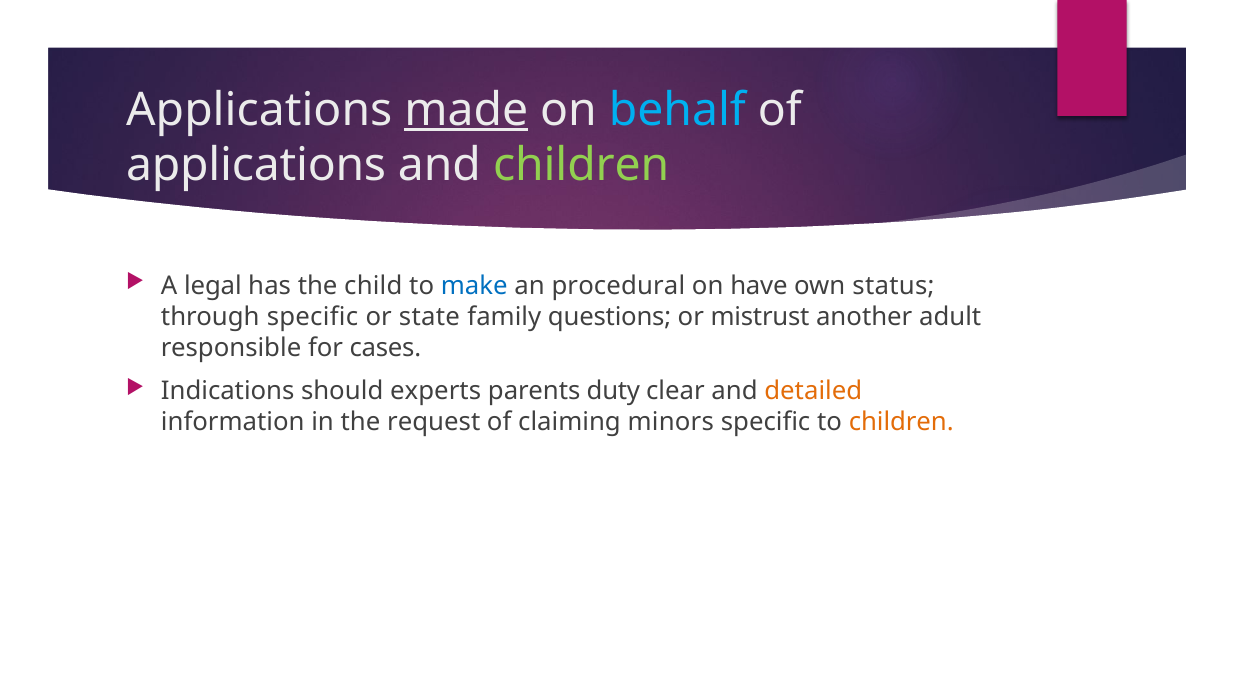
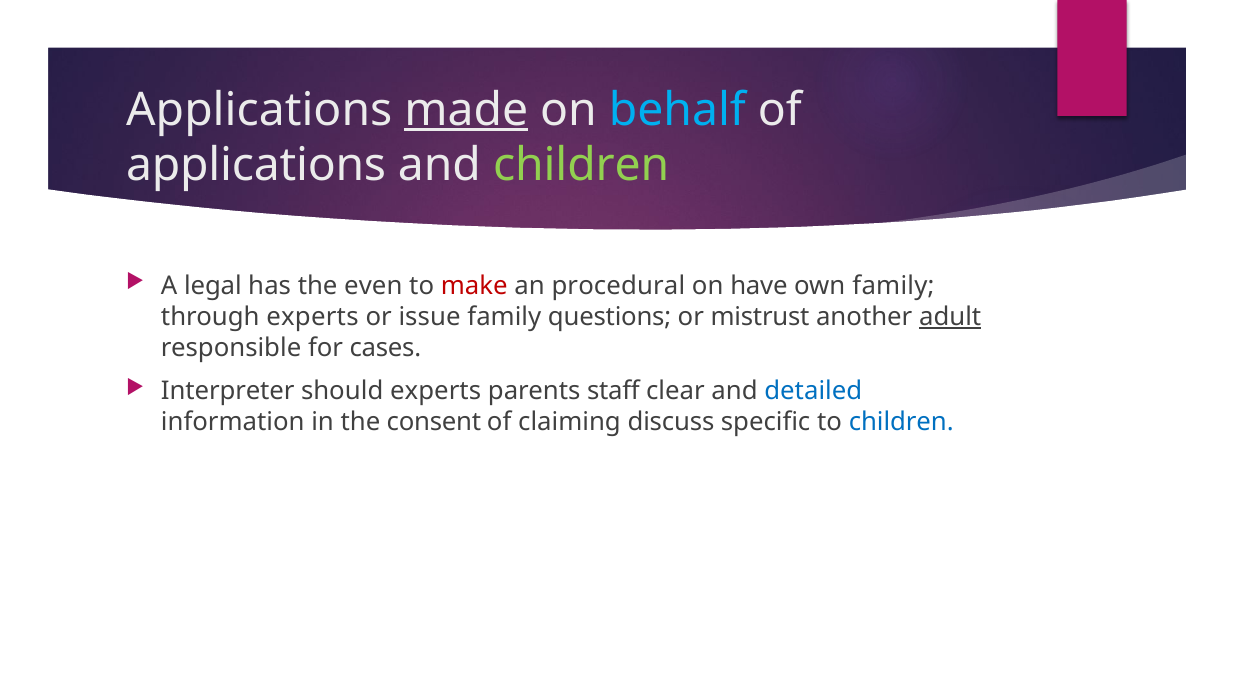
child: child -> even (373, 286)
make colour: blue -> red (474, 286)
own status: status -> family (894, 286)
through specific: specific -> experts (312, 317)
state: state -> issue (430, 317)
adult underline: none -> present (950, 317)
Indications: Indications -> Interpreter (228, 391)
duty: duty -> staff (613, 391)
detailed colour: orange -> blue (813, 391)
request: request -> consent (434, 422)
minors: minors -> discuss (671, 422)
children colour: orange -> blue (901, 422)
